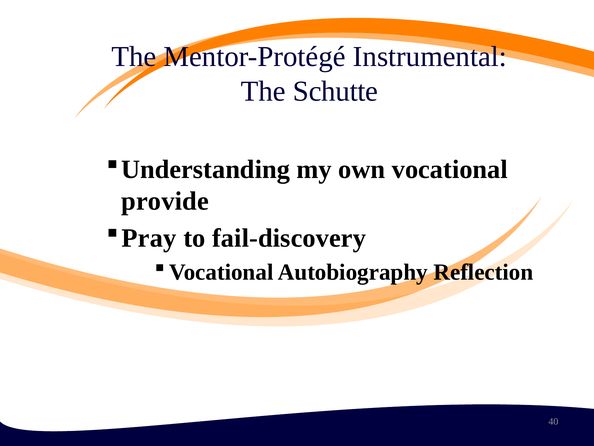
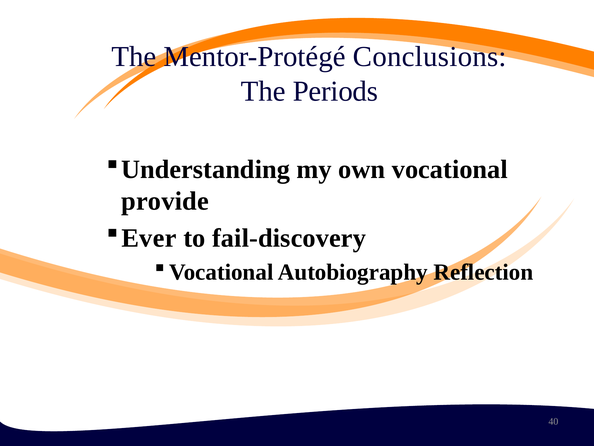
Instrumental: Instrumental -> Conclusions (430, 56)
Schutte: Schutte -> Periods (335, 91)
Pray: Pray -> Ever (149, 238)
